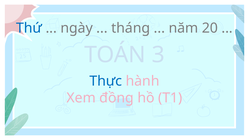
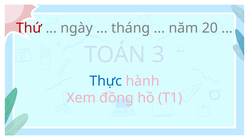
Thứ colour: blue -> red (29, 28)
